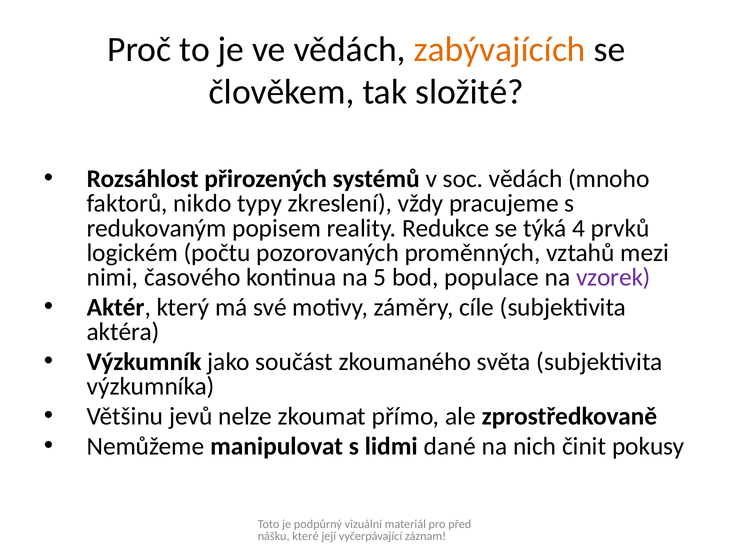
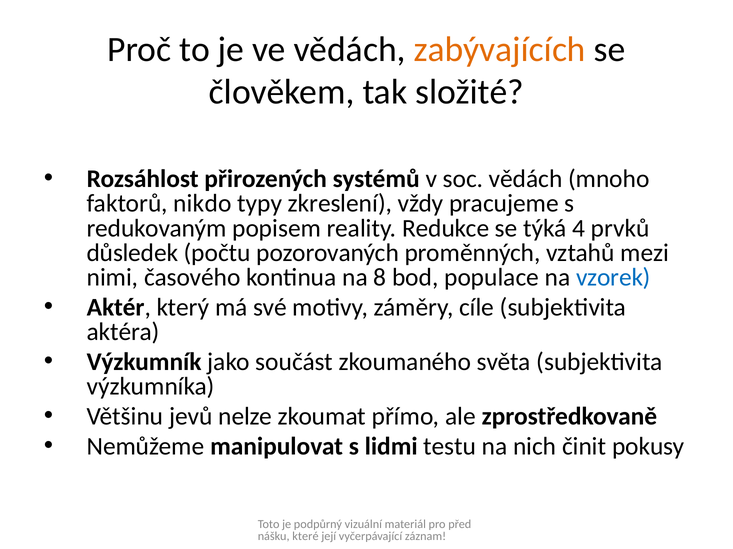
logickém: logickém -> důsledek (132, 253)
5: 5 -> 8 (380, 278)
vzorek colour: purple -> blue (613, 278)
dané: dané -> testu (450, 447)
